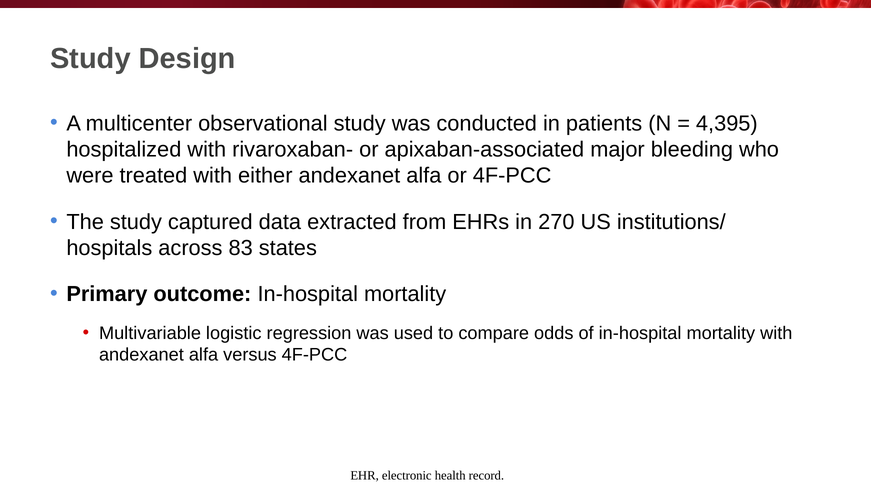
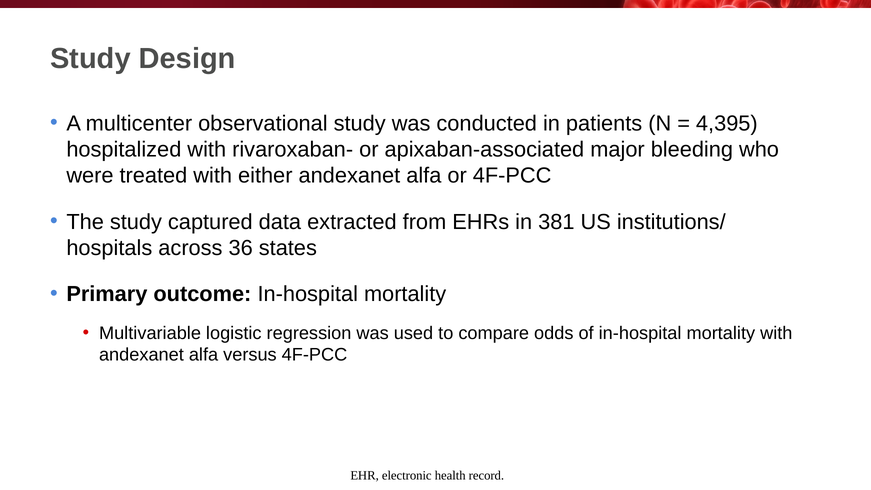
270: 270 -> 381 (556, 222)
83: 83 -> 36 (241, 248)
